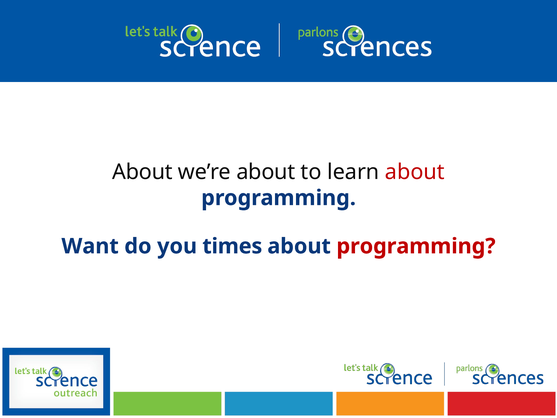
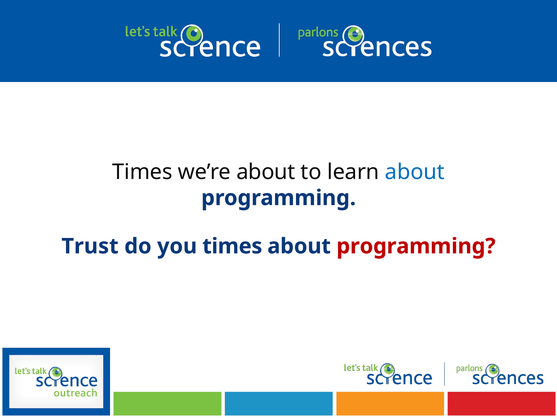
About: About -> Times (142, 172)
about colour: red -> blue (415, 172)
Want: Want -> Trust (90, 246)
